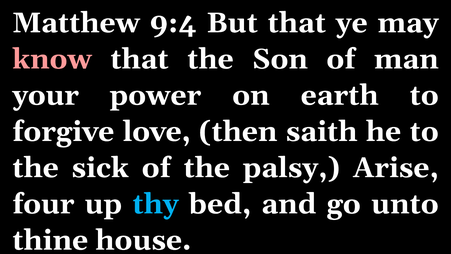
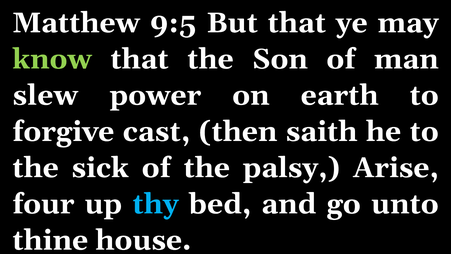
9:4: 9:4 -> 9:5 (173, 23)
know colour: pink -> light green (52, 59)
your: your -> slew (45, 95)
love: love -> cast (156, 131)
